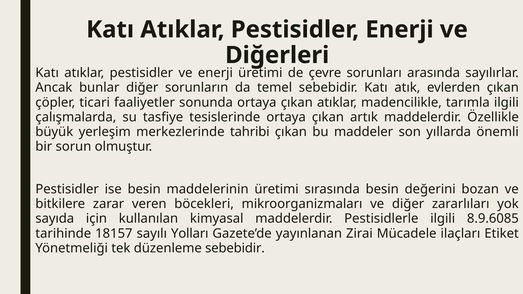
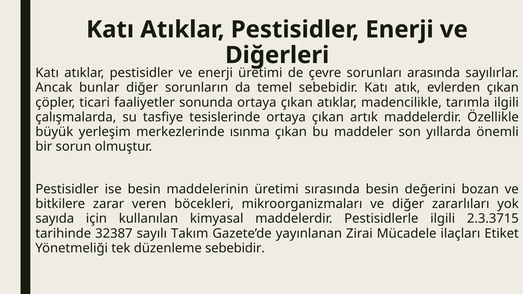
tahribi: tahribi -> ısınma (250, 132)
8.9.6085: 8.9.6085 -> 2.3.3715 (493, 219)
18157: 18157 -> 32387 (114, 234)
Yolları: Yolları -> Takım (190, 234)
